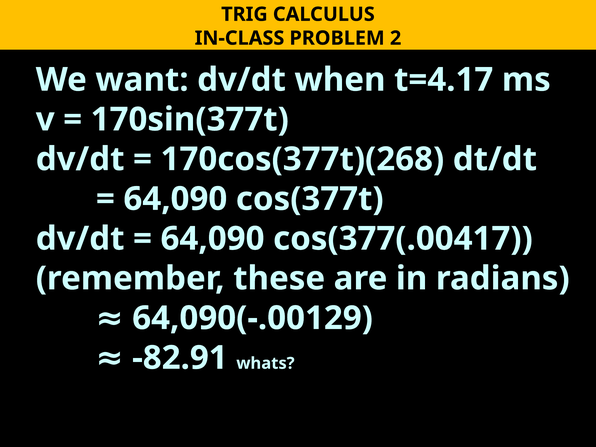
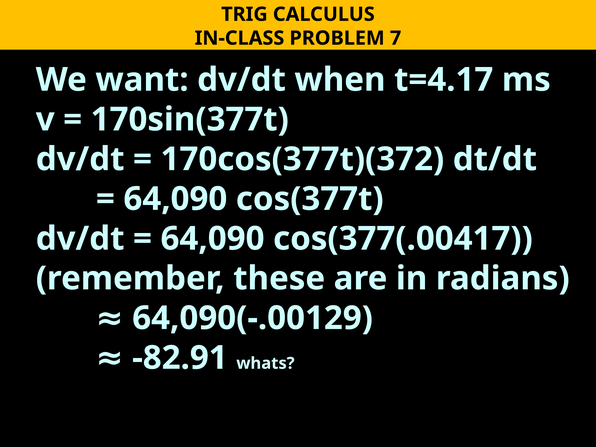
2: 2 -> 7 (396, 38)
170cos(377t)(268: 170cos(377t)(268 -> 170cos(377t)(372 (302, 159)
